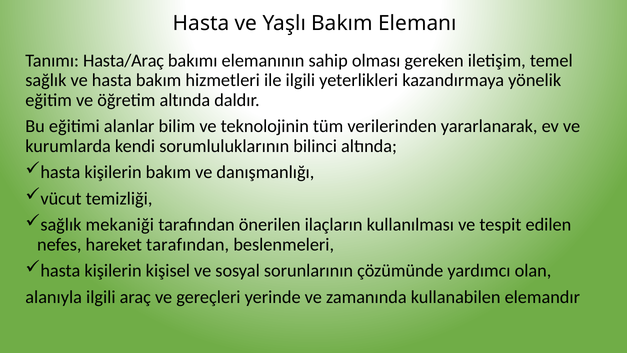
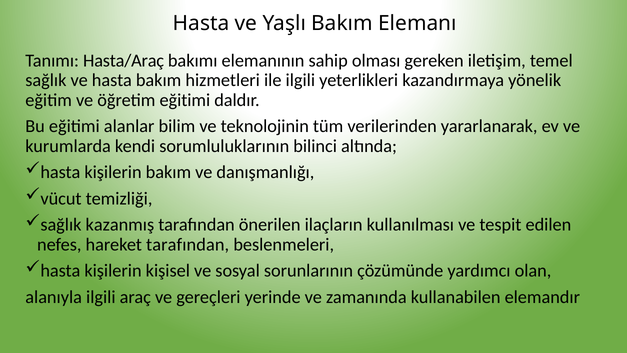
öğretim altında: altında -> eğitimi (185, 100)
mekaniği: mekaniği -> kazanmış (120, 225)
